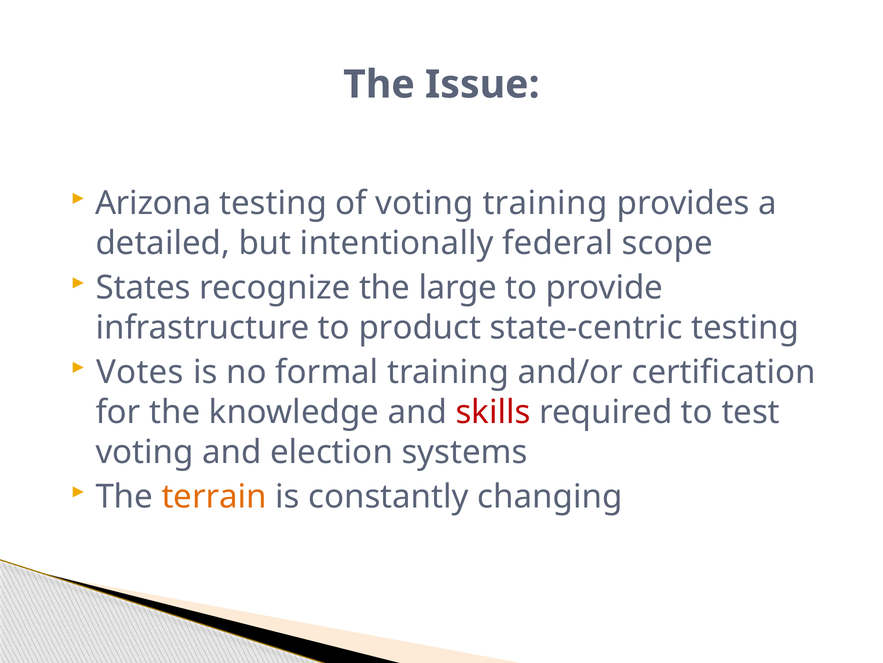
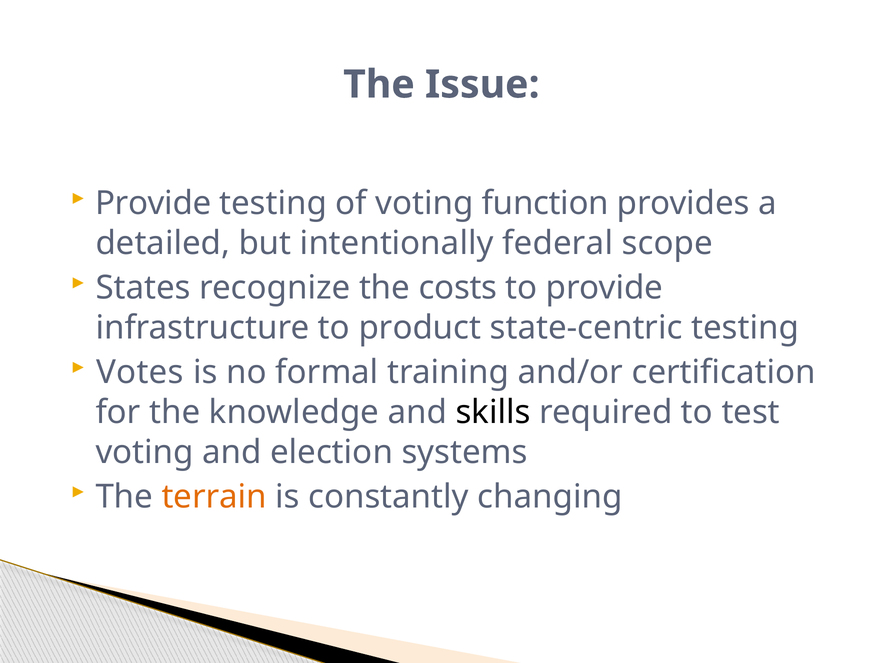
Arizona: Arizona -> Provide (153, 203)
voting training: training -> function (545, 203)
large: large -> costs (458, 288)
skills colour: red -> black (493, 412)
